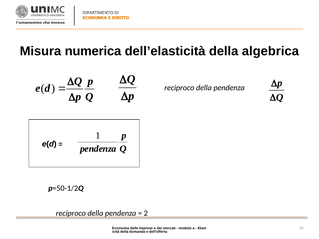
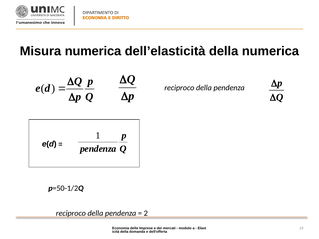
della algebrica: algebrica -> numerica (270, 51)
